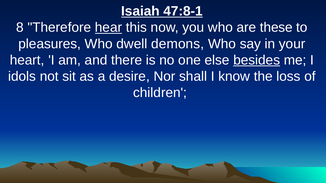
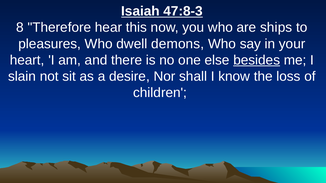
47:8-1: 47:8-1 -> 47:8-3 (183, 11)
hear underline: present -> none (109, 28)
these: these -> ships (276, 28)
idols: idols -> slain (22, 76)
